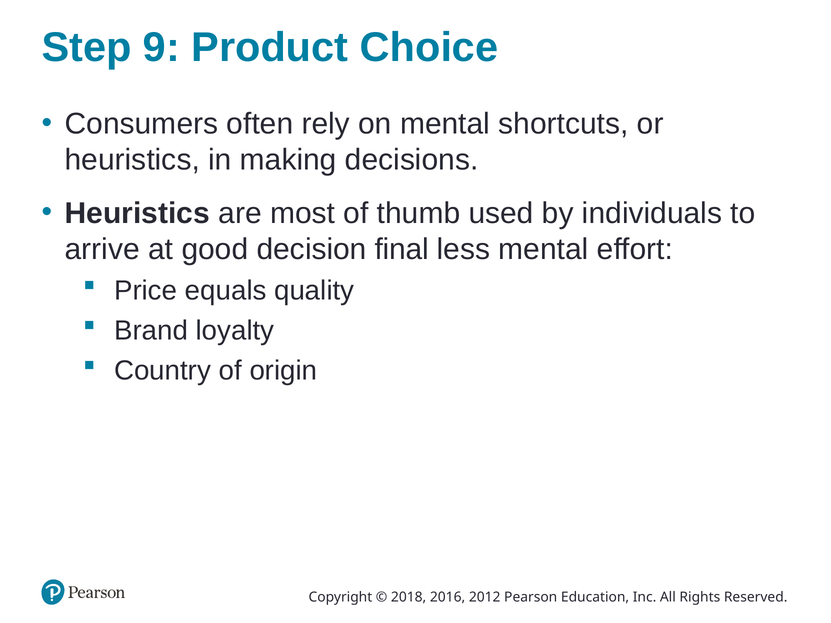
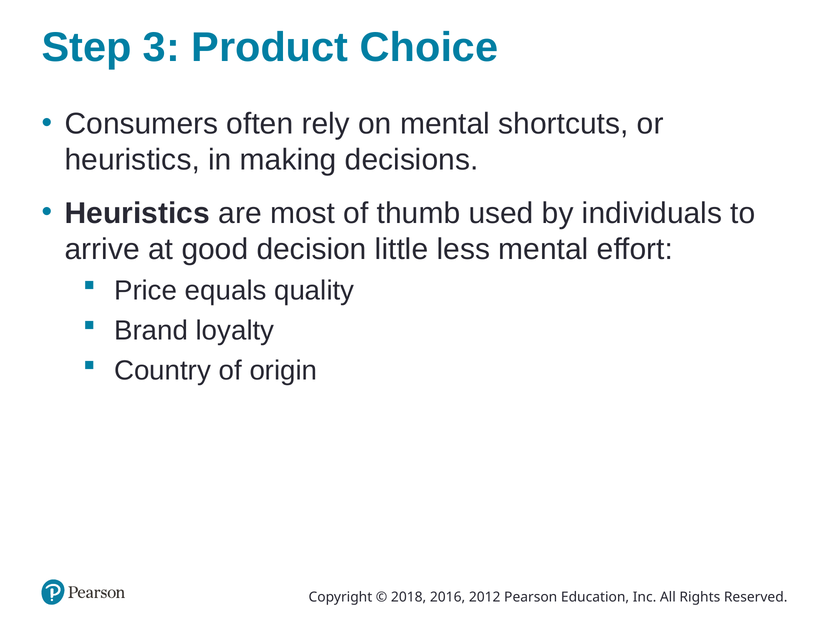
9: 9 -> 3 (161, 47)
final: final -> little (402, 249)
